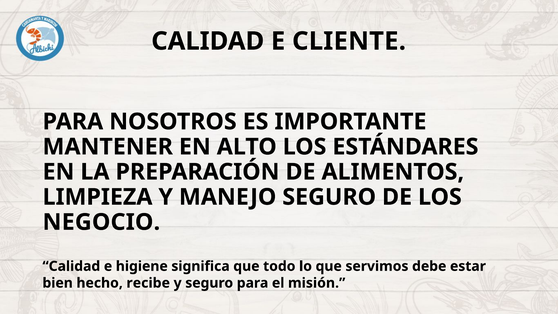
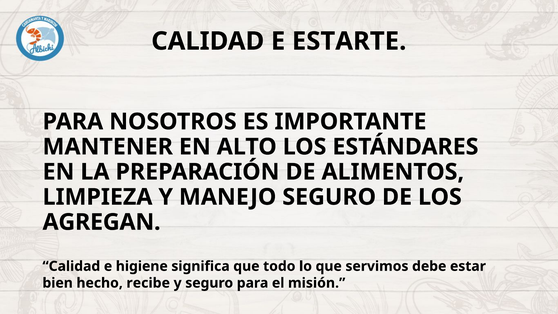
CLIENTE: CLIENTE -> ESTARTE (349, 41)
NEGOCIO: NEGOCIO -> AGREGAN (102, 222)
